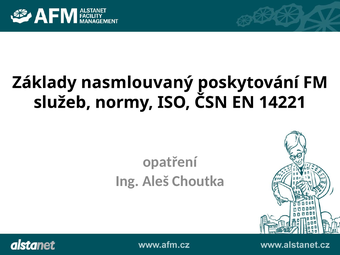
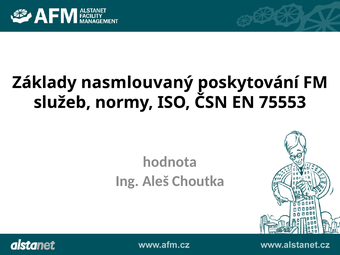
14221: 14221 -> 75553 (283, 102)
opatření: opatření -> hodnota (170, 162)
